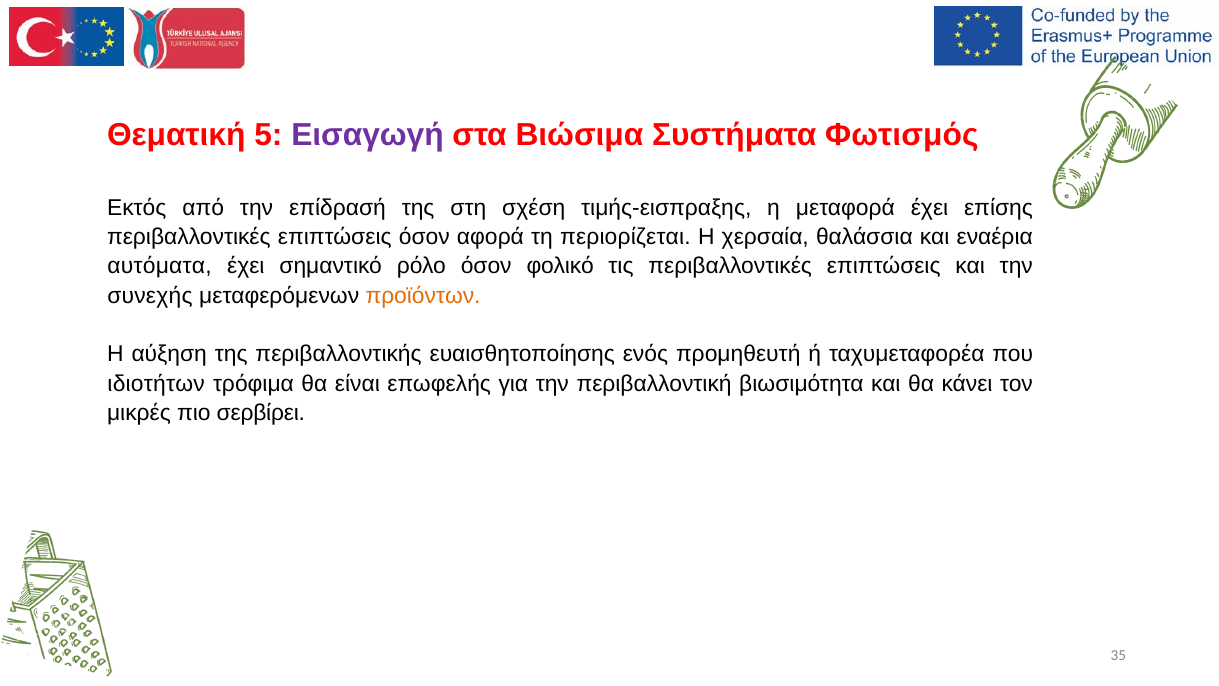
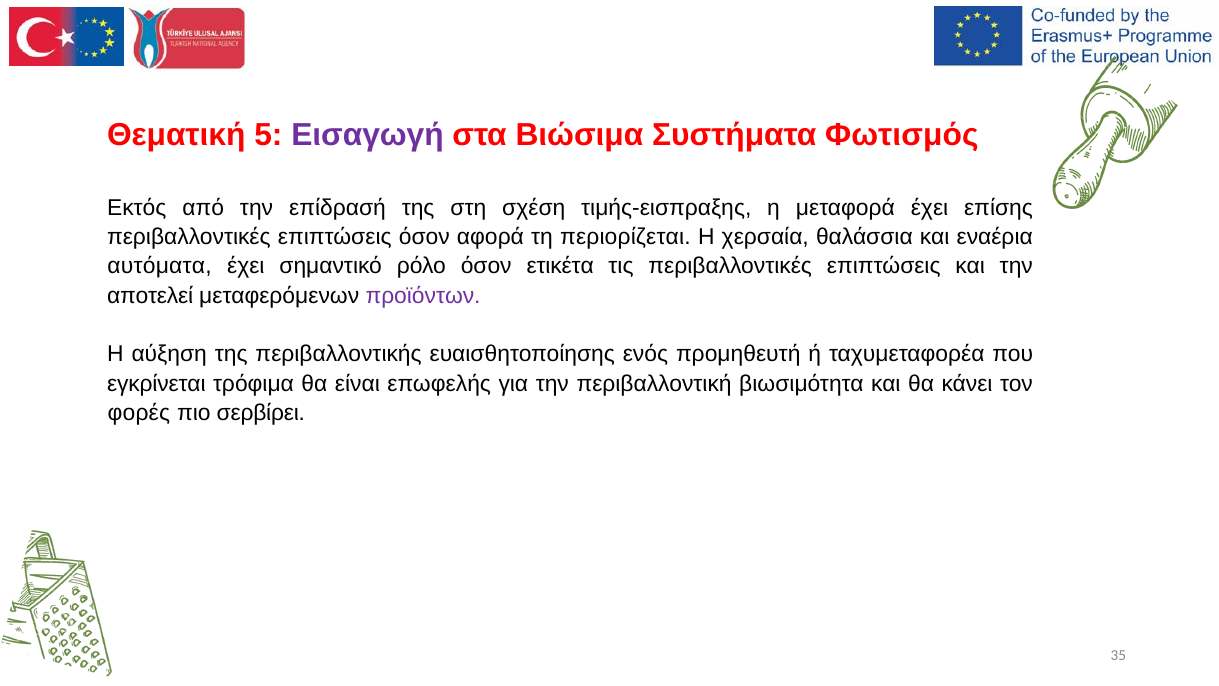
φολικό: φολικό -> ετικέτα (560, 266)
συνεχής: συνεχής -> αποτελεί (150, 295)
προϊόντων colour: orange -> purple (423, 295)
ιδιοτήτων: ιδιοτήτων -> εγκρίνεται (156, 383)
μικρές: μικρές -> φορές (139, 413)
